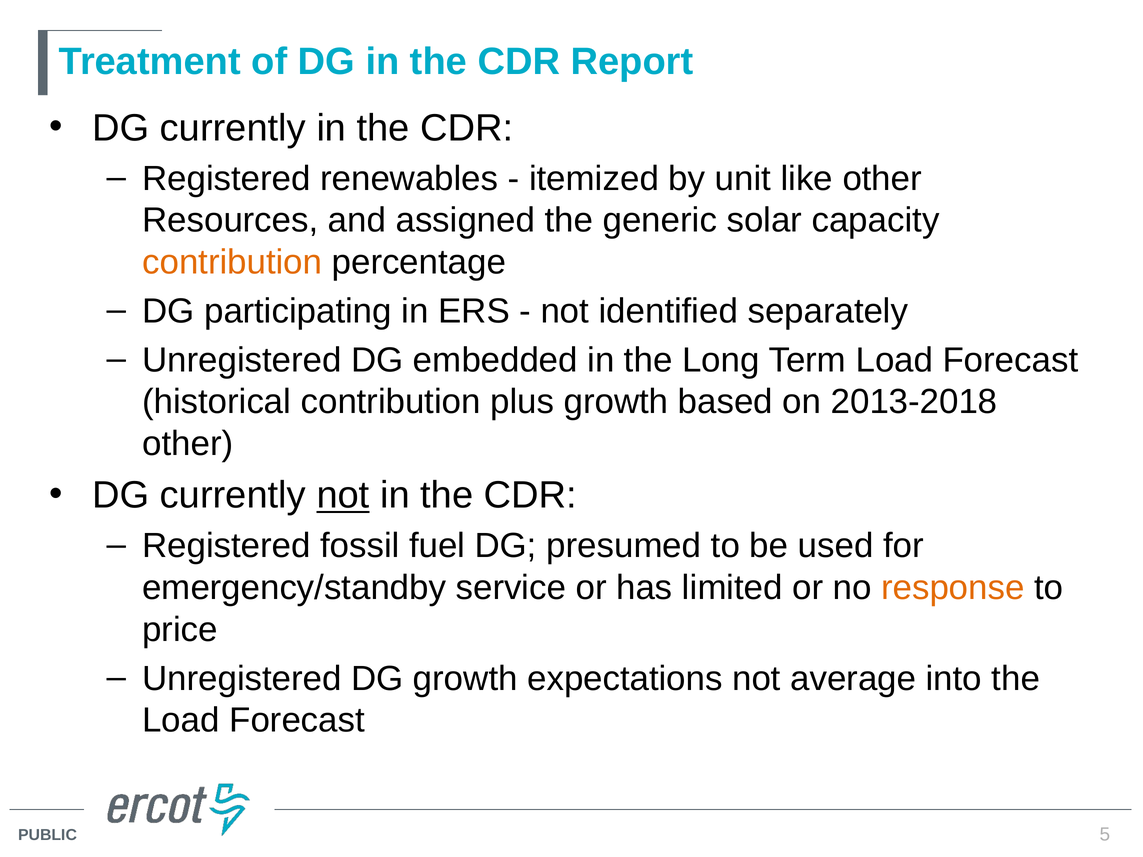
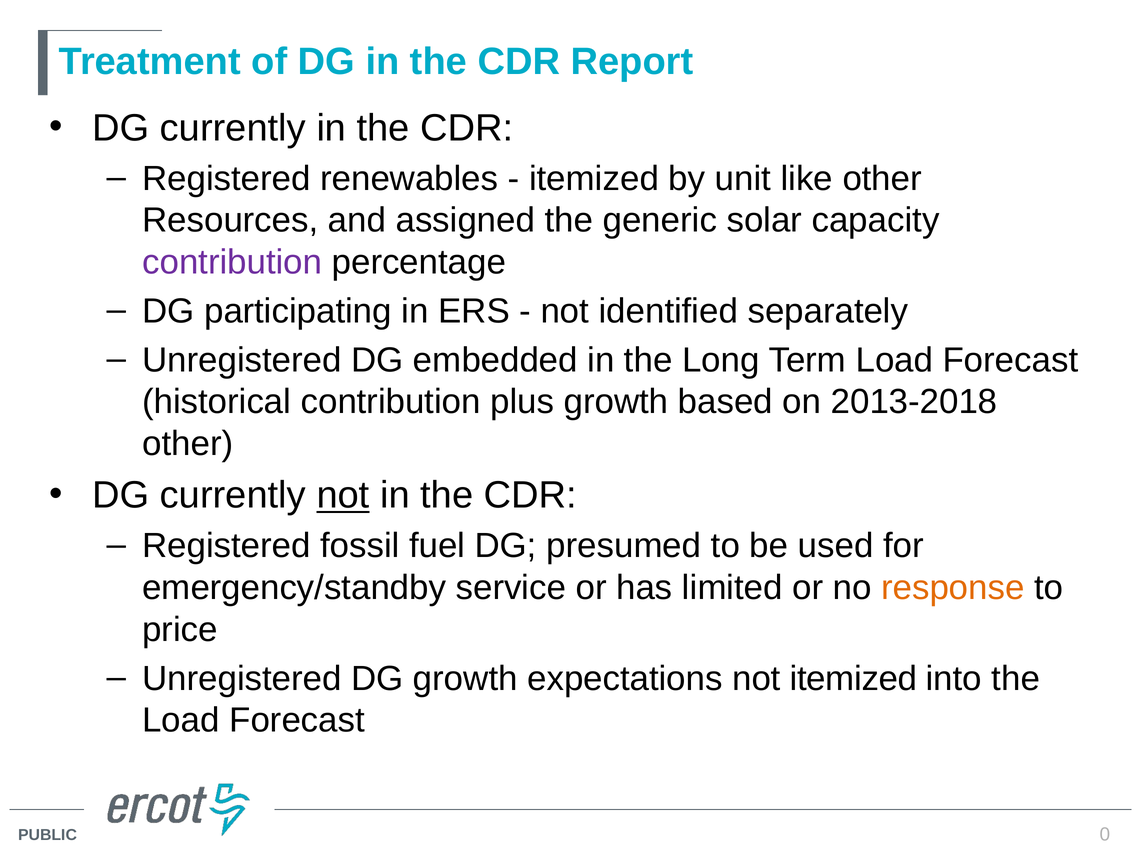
contribution colour: orange -> purple (232, 262)
not average: average -> itemized (853, 679)
5: 5 -> 0 (1105, 835)
